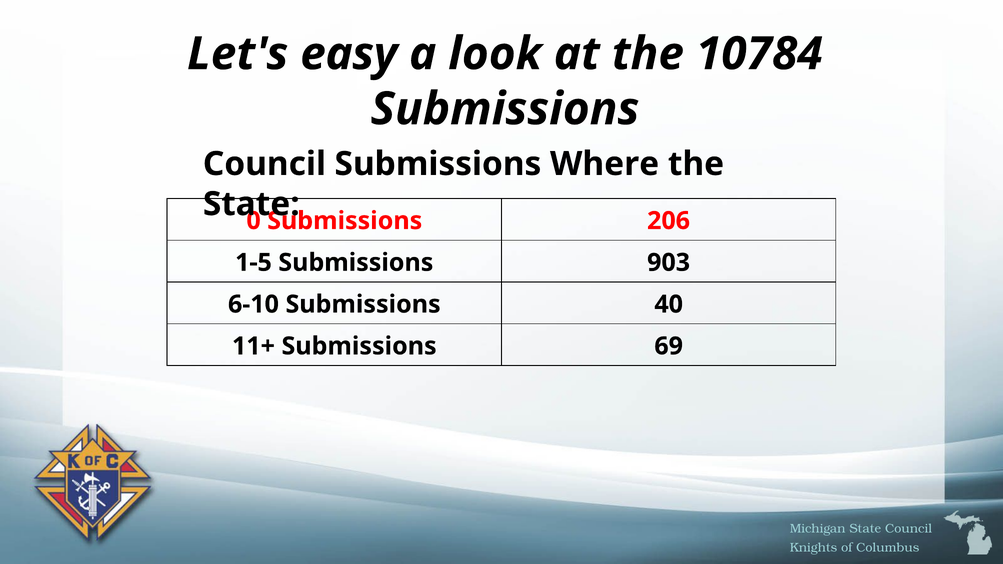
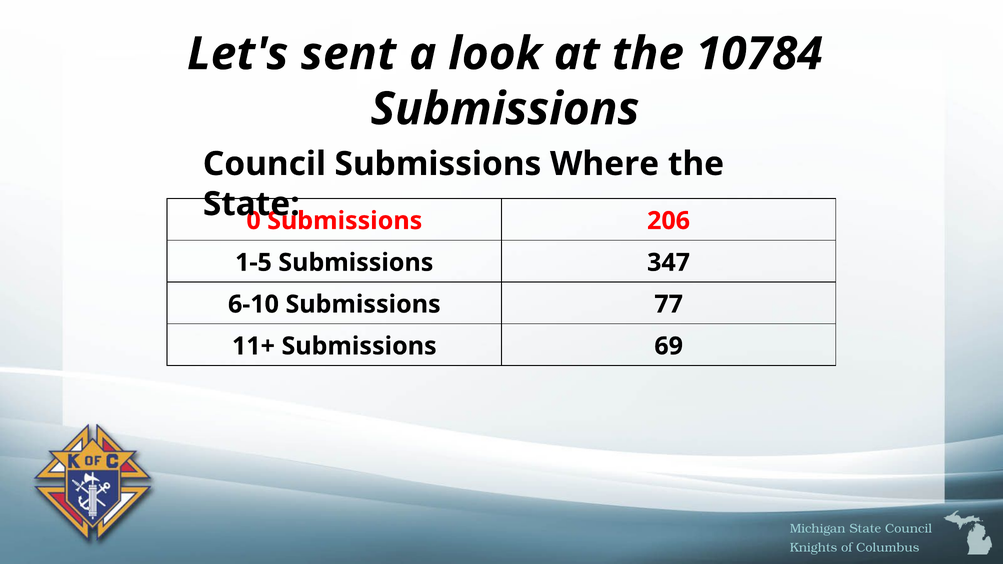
easy: easy -> sent (348, 54)
903: 903 -> 347 (669, 263)
40: 40 -> 77 (669, 304)
